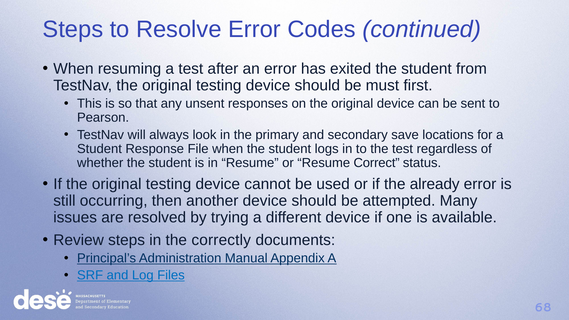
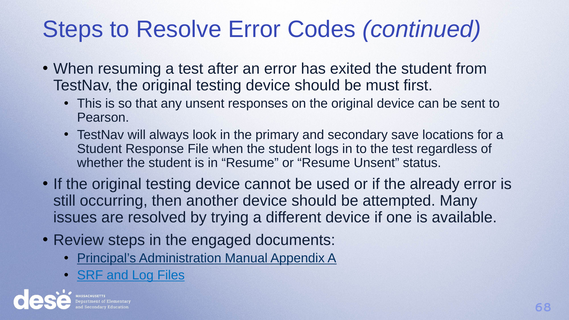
Resume Correct: Correct -> Unsent (377, 163)
correctly: correctly -> engaged (221, 240)
